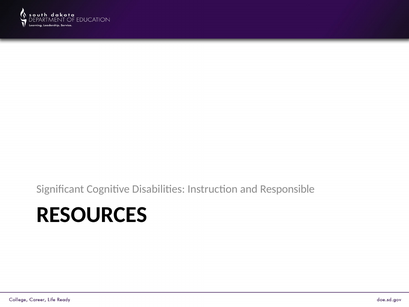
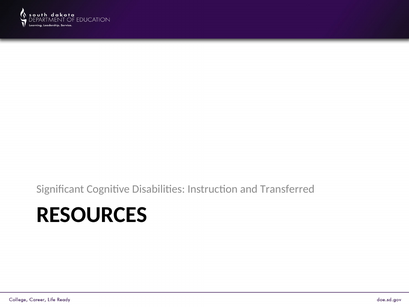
Responsible: Responsible -> Transferred (287, 189)
